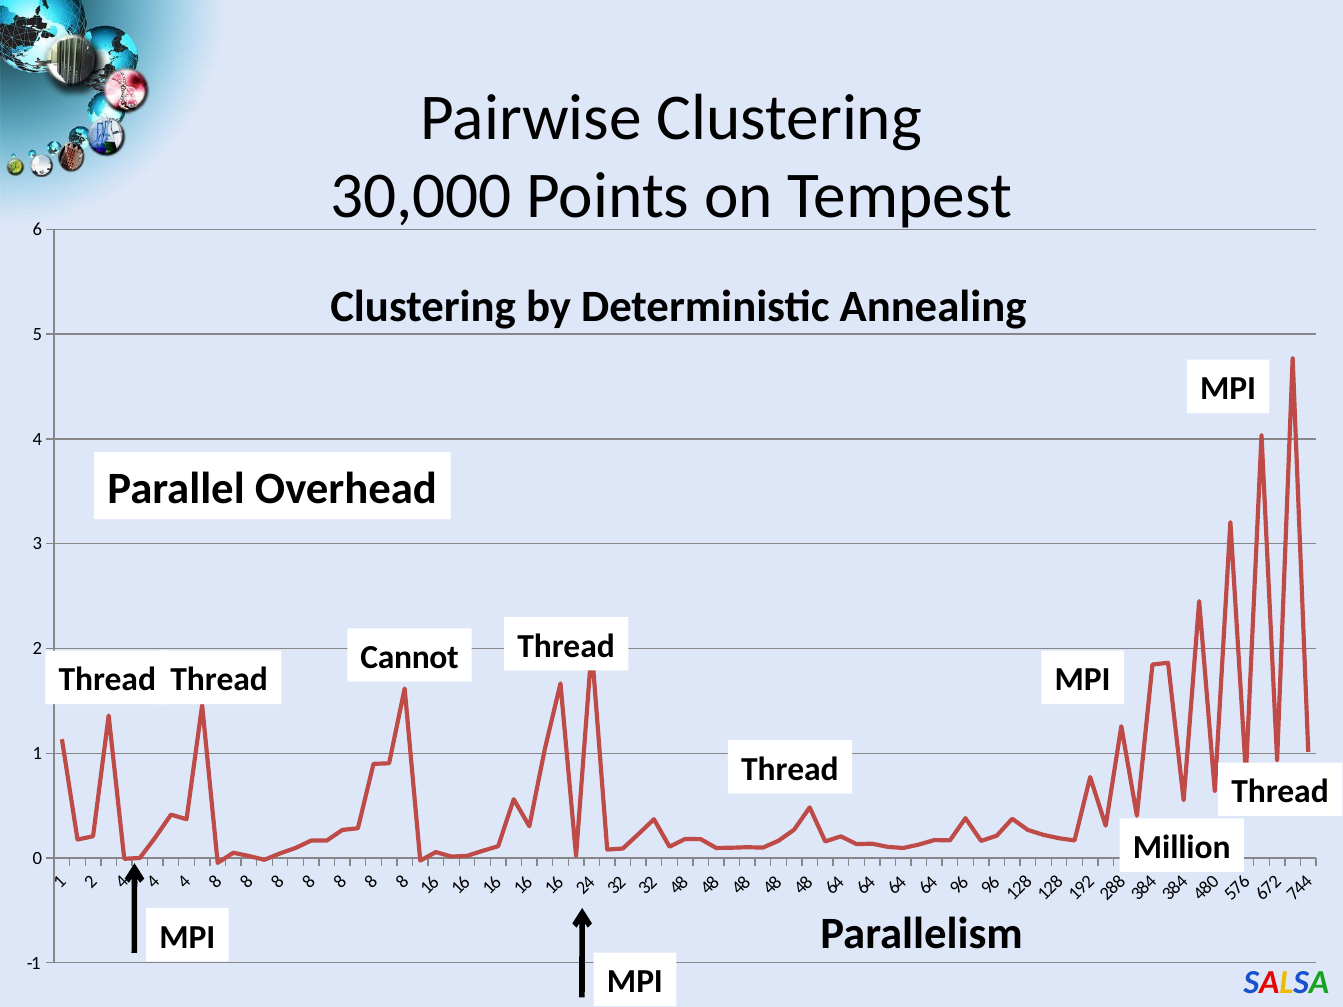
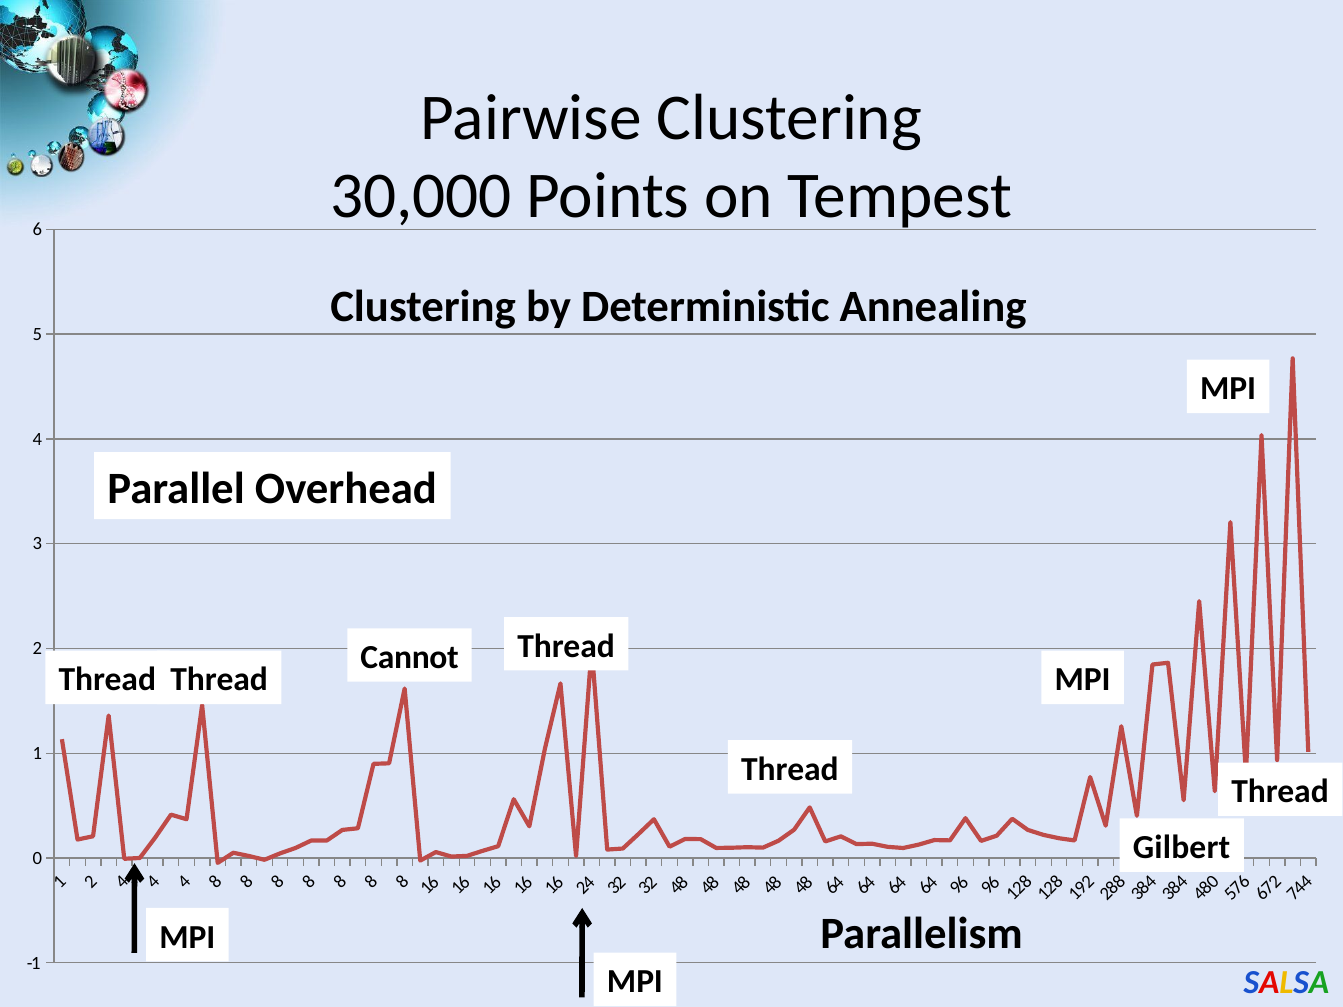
Million: Million -> Gilbert (1182, 848)
